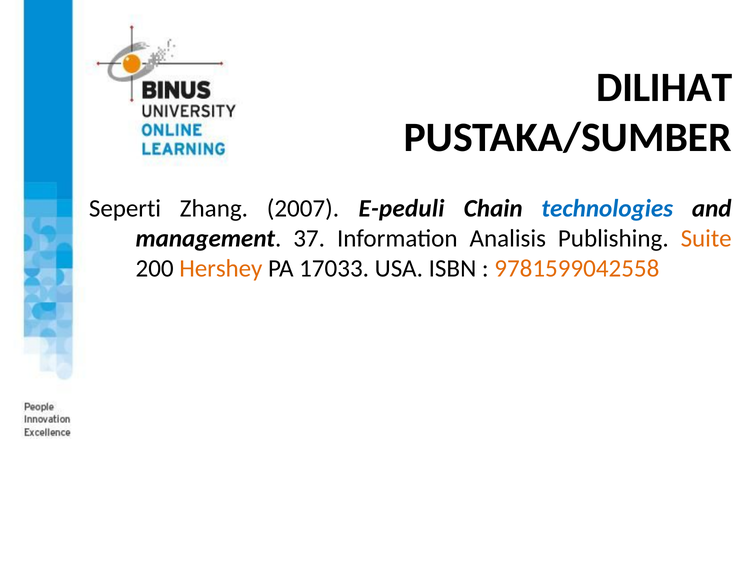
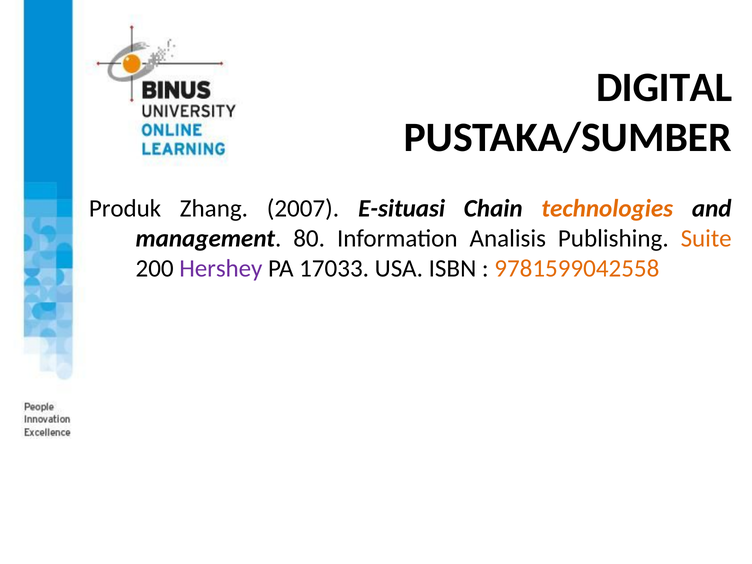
DILIHAT: DILIHAT -> DIGITAL (664, 88)
Seperti: Seperti -> Produk (125, 209)
E-peduli: E-peduli -> E-situasi (402, 209)
technologies colour: blue -> orange (607, 209)
37: 37 -> 80 (309, 239)
Hershey colour: orange -> purple (221, 269)
